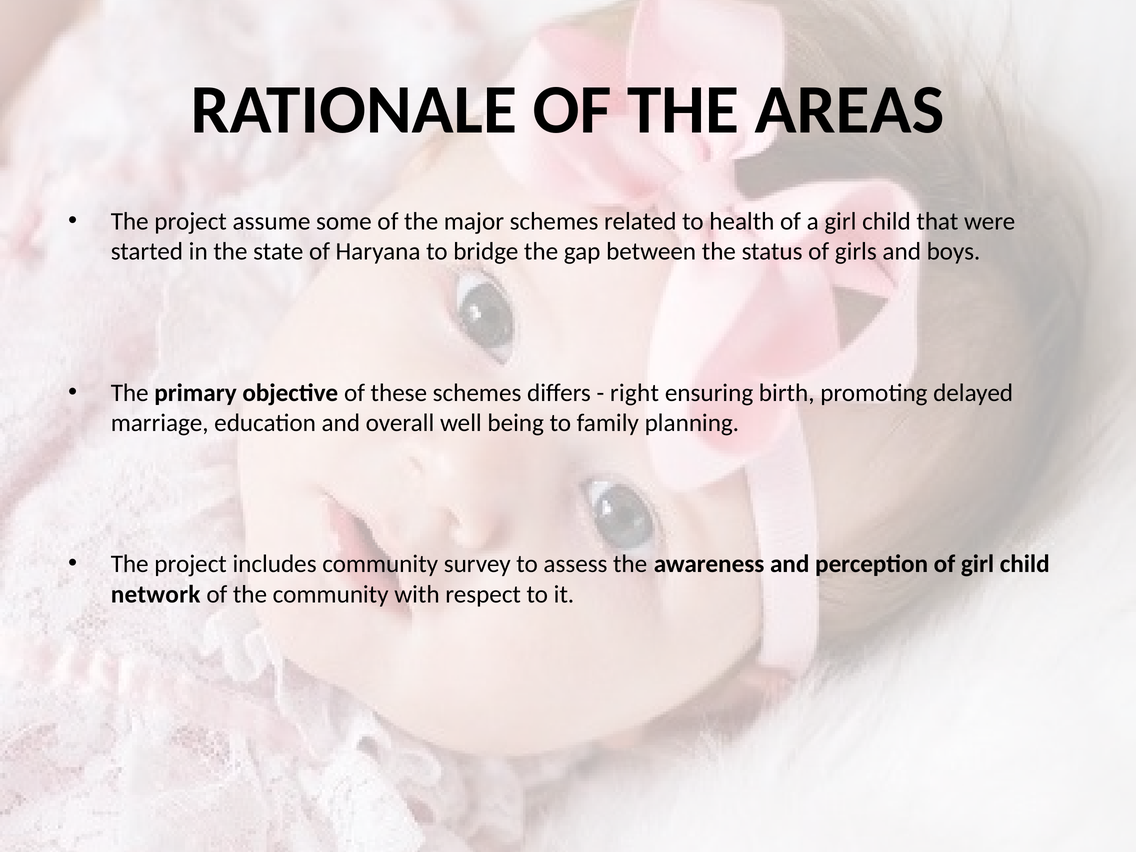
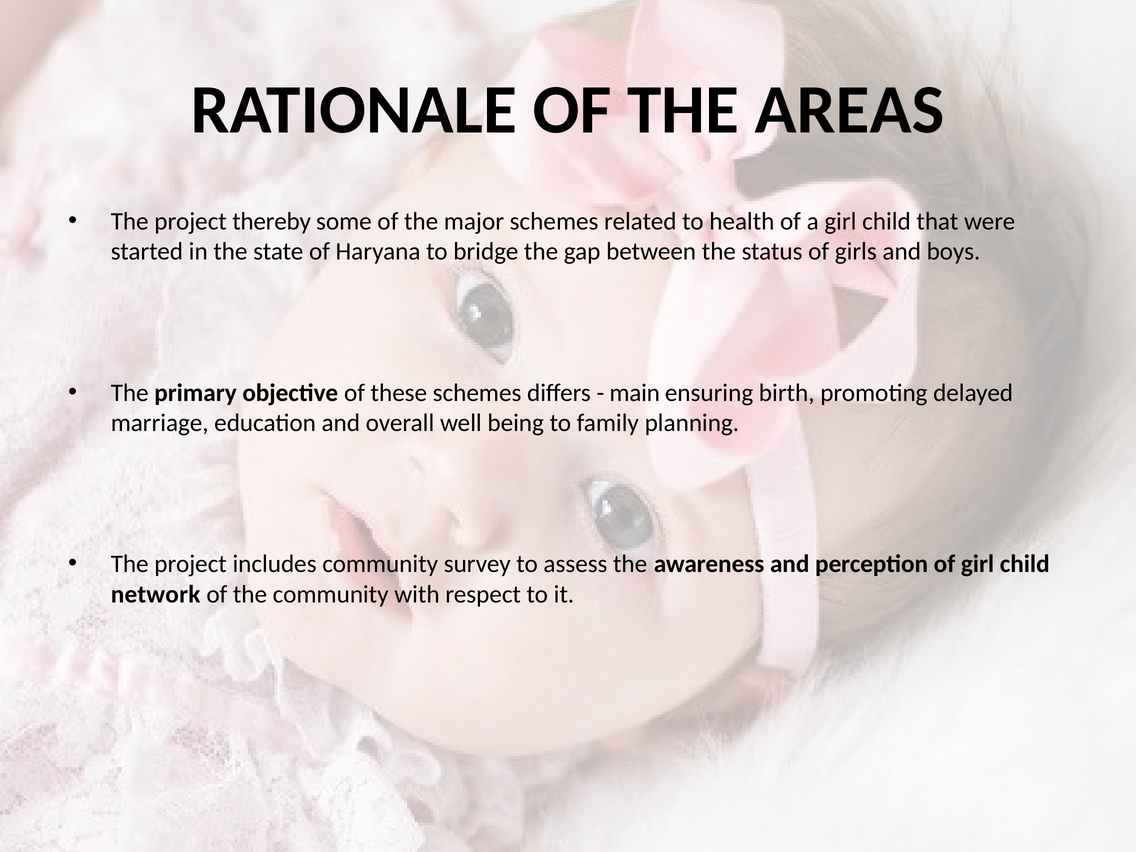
assume: assume -> thereby (272, 221)
right: right -> main (635, 393)
